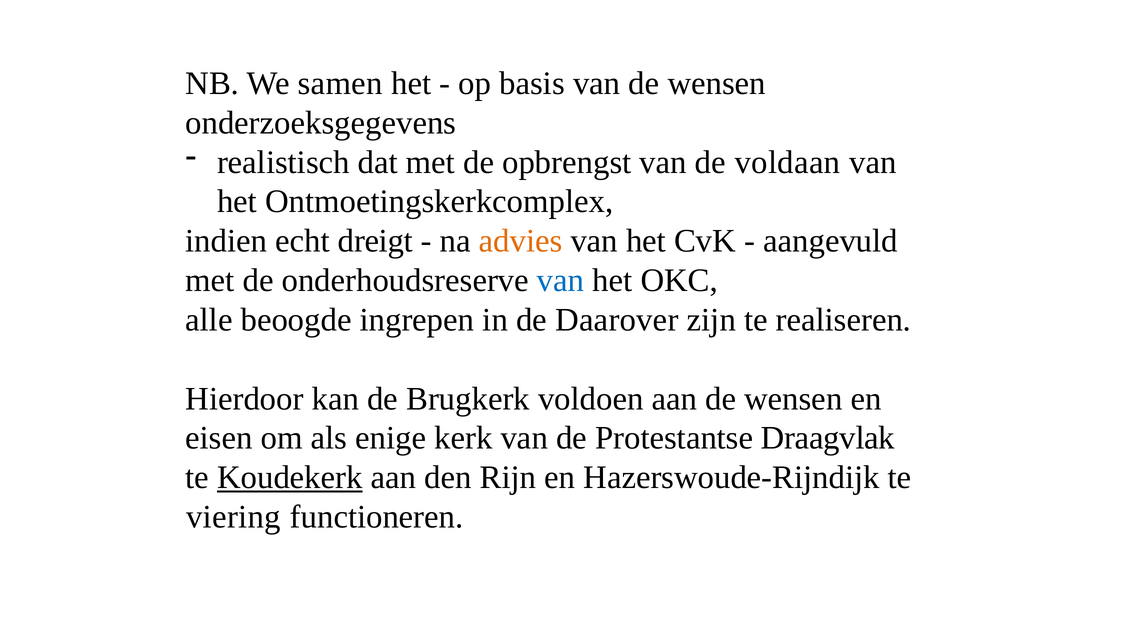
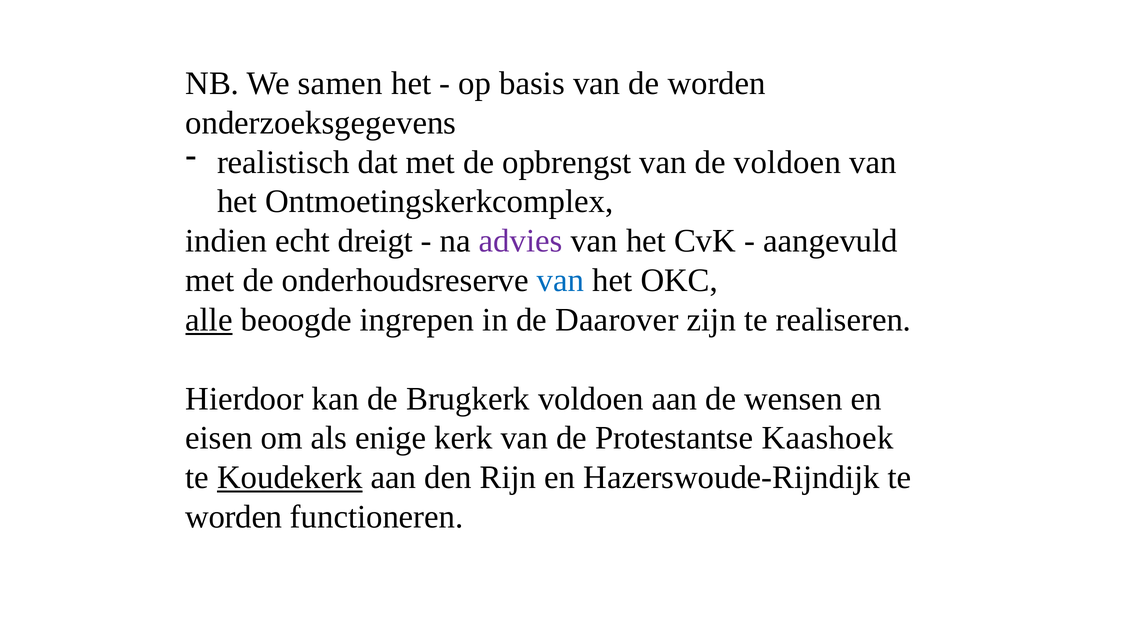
van de wensen: wensen -> worden (717, 83)
de voldaan: voldaan -> voldoen (788, 162)
advies colour: orange -> purple (521, 241)
alle underline: none -> present (209, 320)
Draagvlak: Draagvlak -> Kaashoek (828, 438)
viering: viering -> worden (234, 517)
